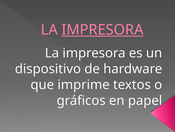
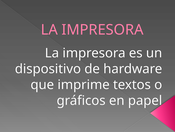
IMPRESORA underline: present -> none (103, 30)
